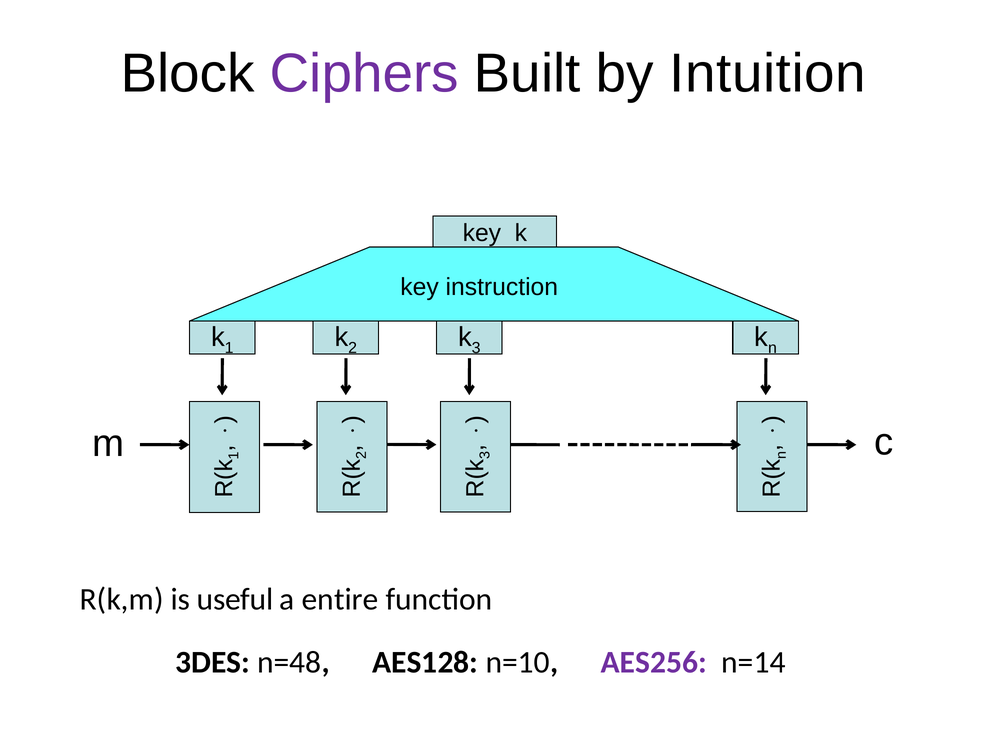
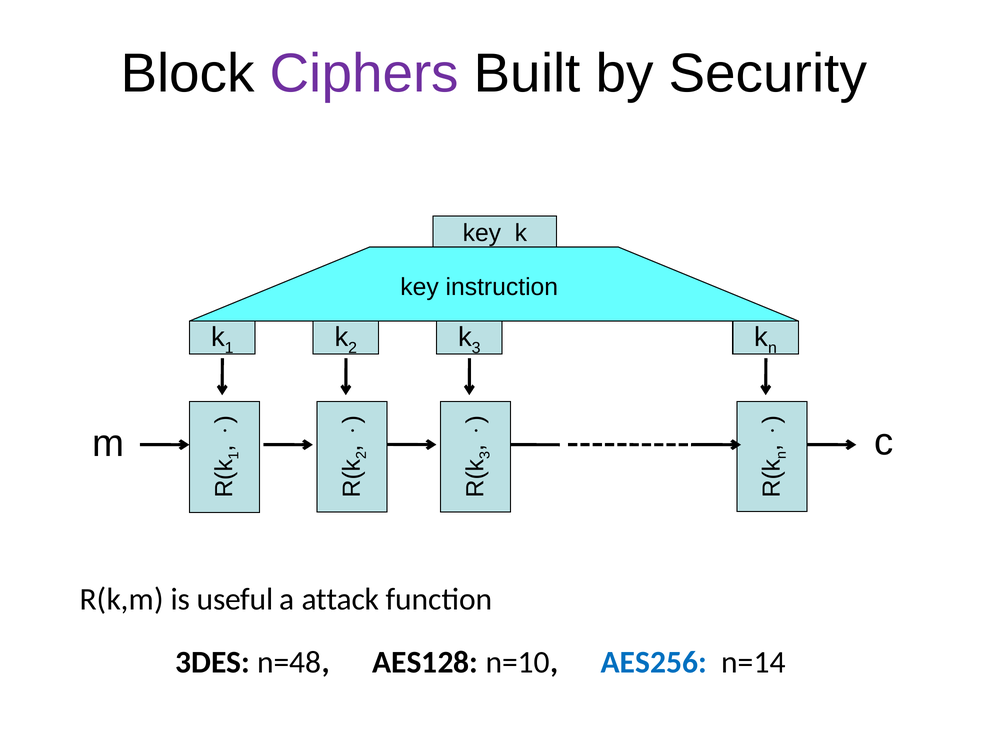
Intuition: Intuition -> Security (768, 74)
entire: entire -> attack (340, 600)
AES256 colour: purple -> blue (654, 662)
